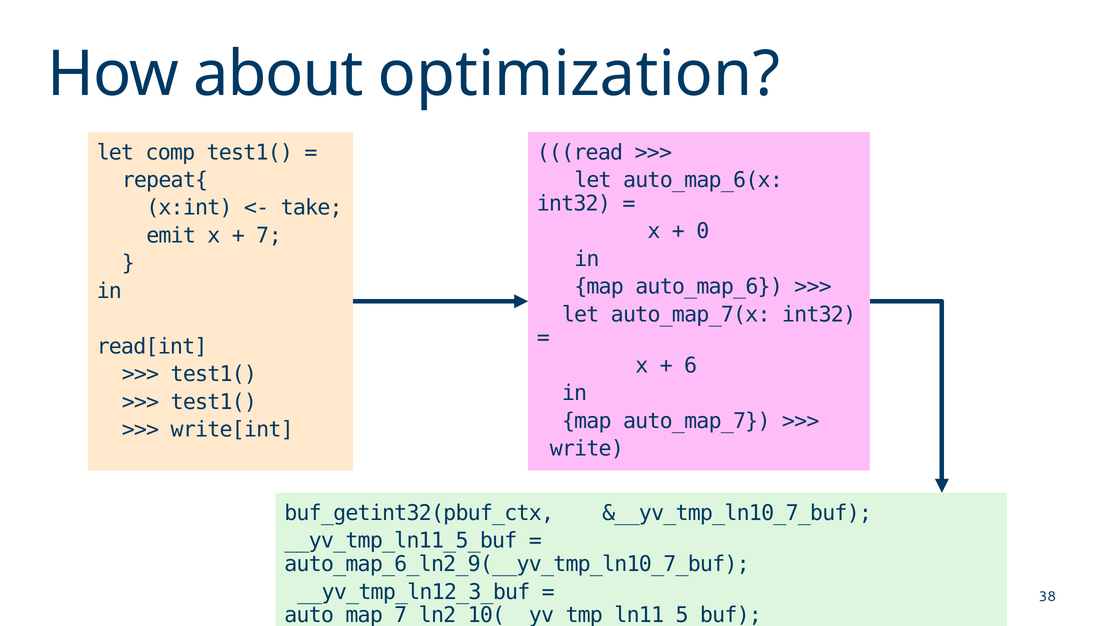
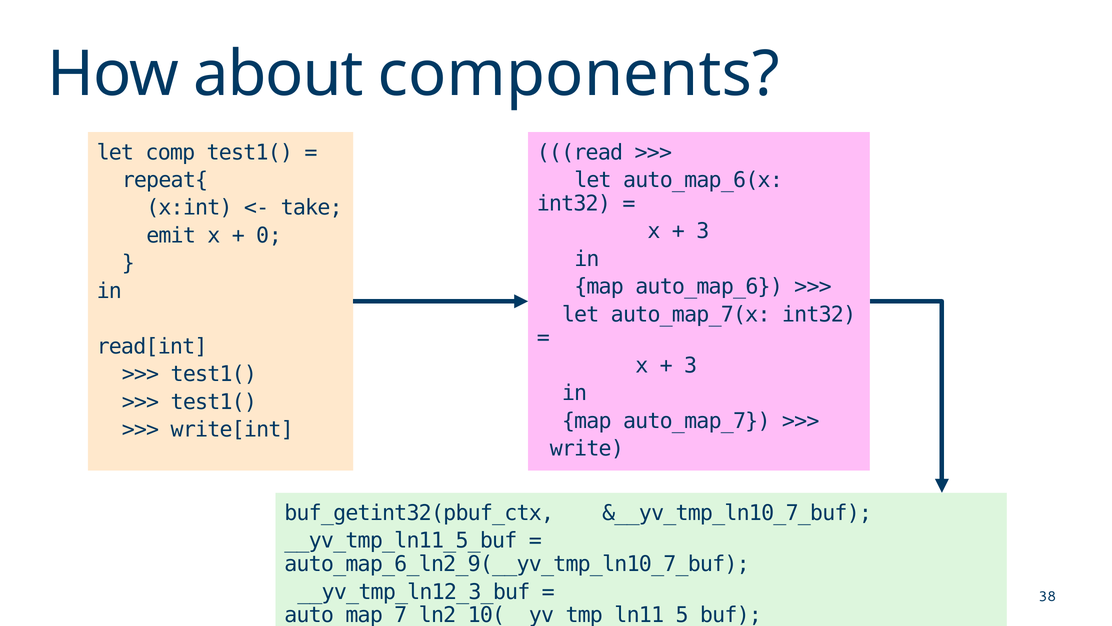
optimization: optimization -> components (579, 74)
0: 0 -> 3 (703, 231)
7: 7 -> 0 (269, 235)
6: 6 -> 3 (691, 365)
